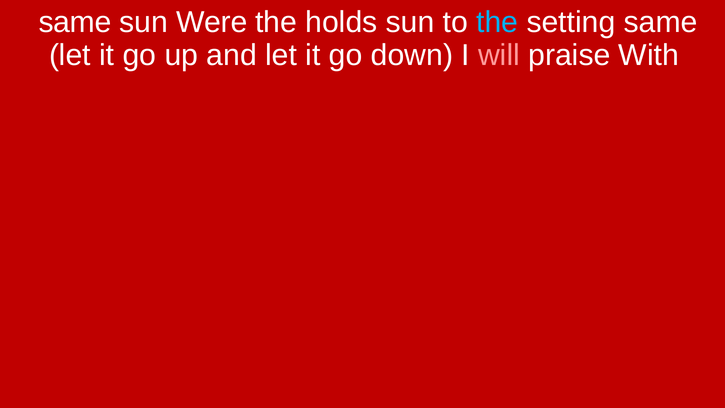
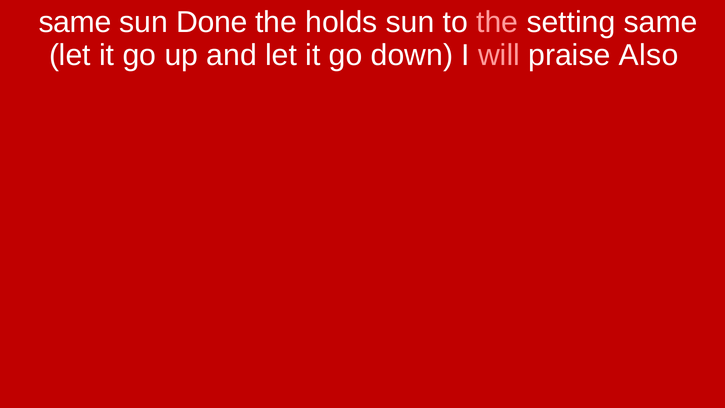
Were: Were -> Done (212, 22)
the colour: light blue -> pink (497, 22)
With: With -> Also (649, 55)
